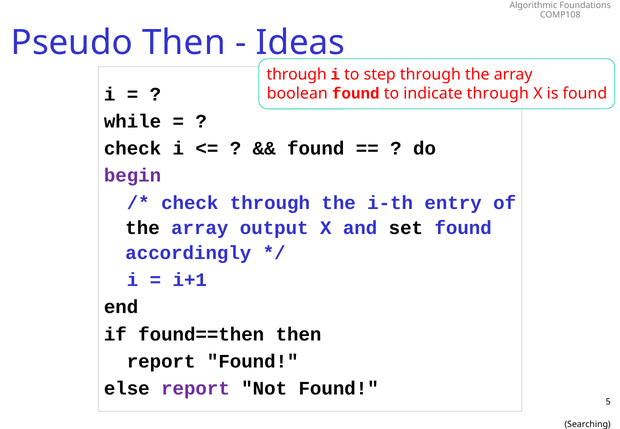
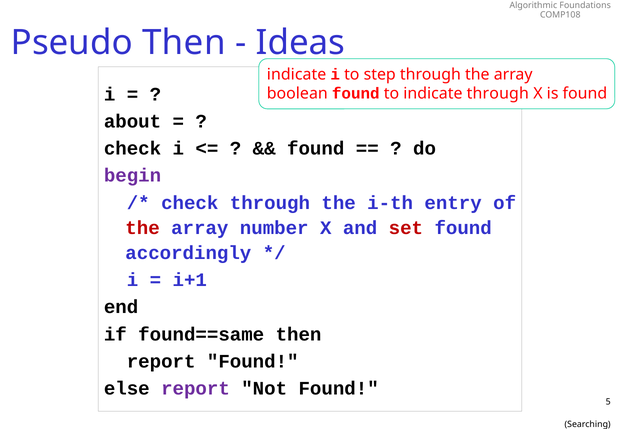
through: through -> indicate (297, 75)
while: while -> about (133, 122)
the colour: black -> red (143, 228)
output: output -> number (274, 228)
set colour: black -> red (406, 228)
found==then: found==then -> found==same (201, 334)
